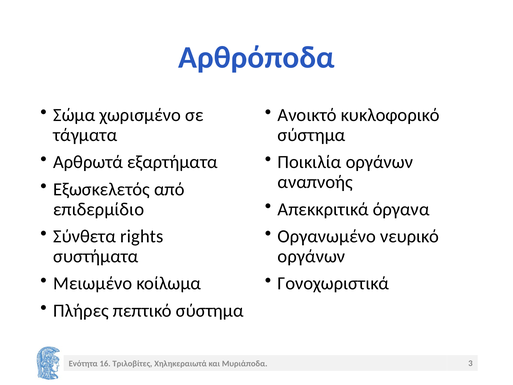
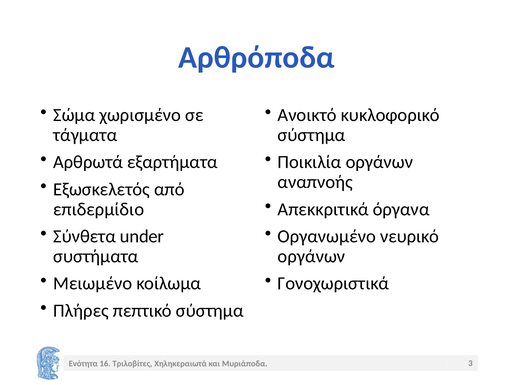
rights: rights -> under (142, 236)
